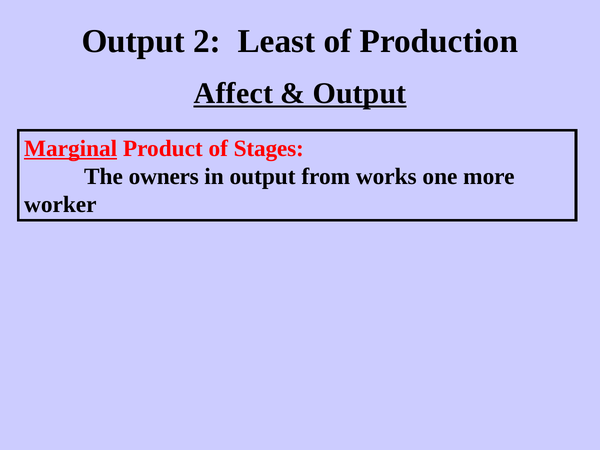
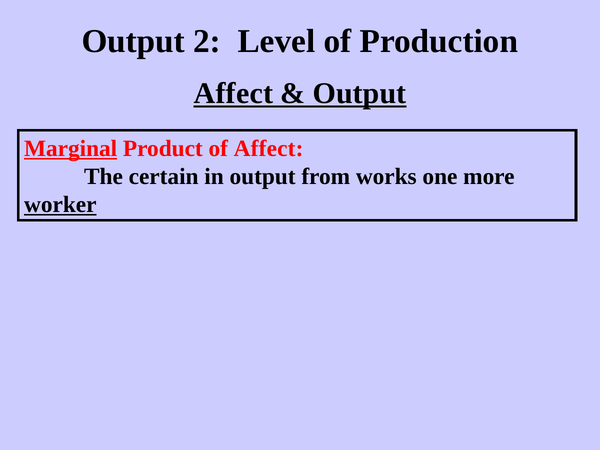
Least: Least -> Level (277, 41)
of Stages: Stages -> Affect (269, 149)
owners: owners -> certain (164, 177)
worker underline: none -> present (60, 205)
